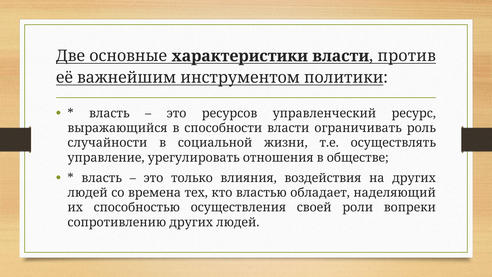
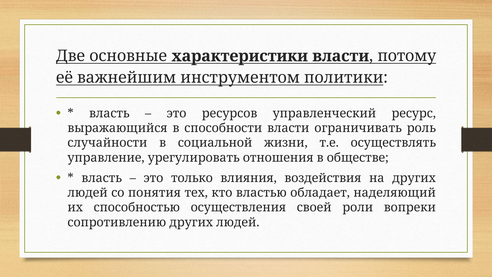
против: против -> потому (407, 56)
времена: времена -> понятия (154, 193)
